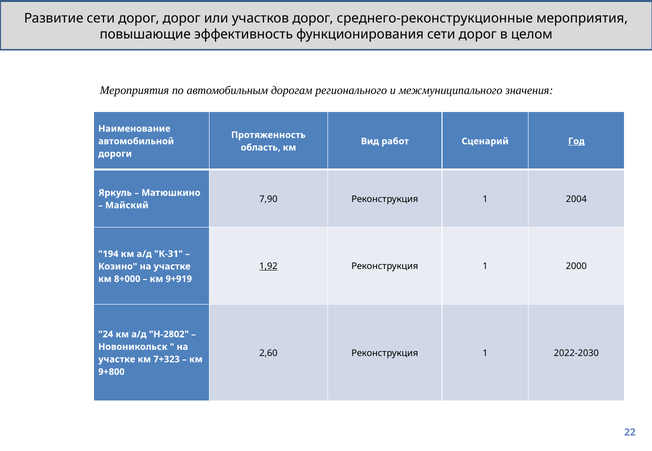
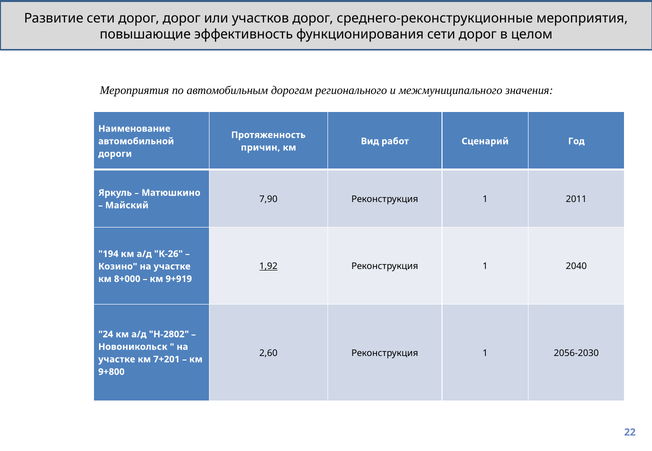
Год underline: present -> none (576, 141)
область: область -> причин (260, 148)
2004: 2004 -> 2011 (576, 199)
К-31: К-31 -> К-26 (168, 254)
2000: 2000 -> 2040 (576, 267)
2022-2030: 2022-2030 -> 2056-2030 (576, 353)
7+323: 7+323 -> 7+201 (167, 360)
